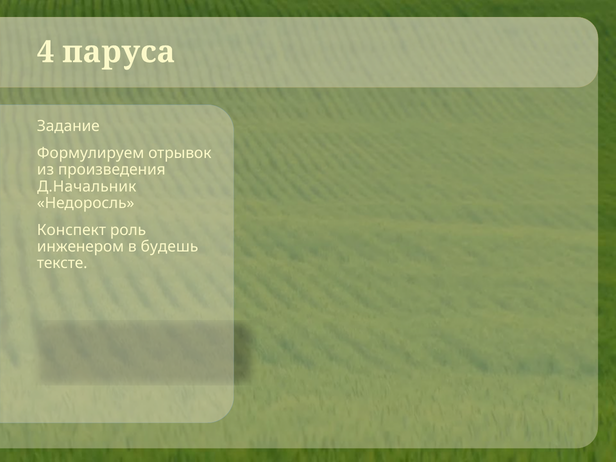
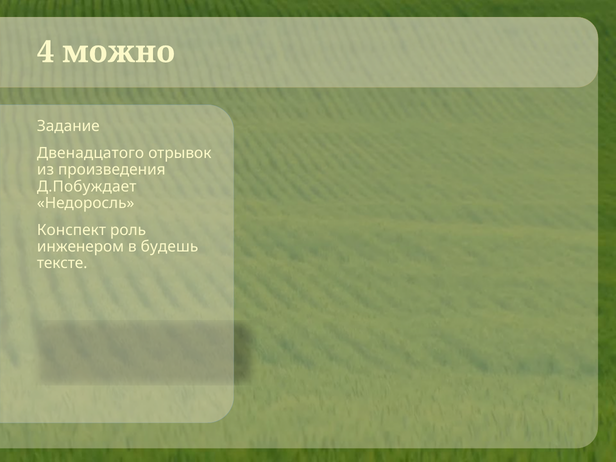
паруса: паруса -> можно (119, 52)
Формулируем: Формулируем -> Двенадцатого (91, 153)
Д.Начальник: Д.Начальник -> Д.Побуждает (87, 186)
